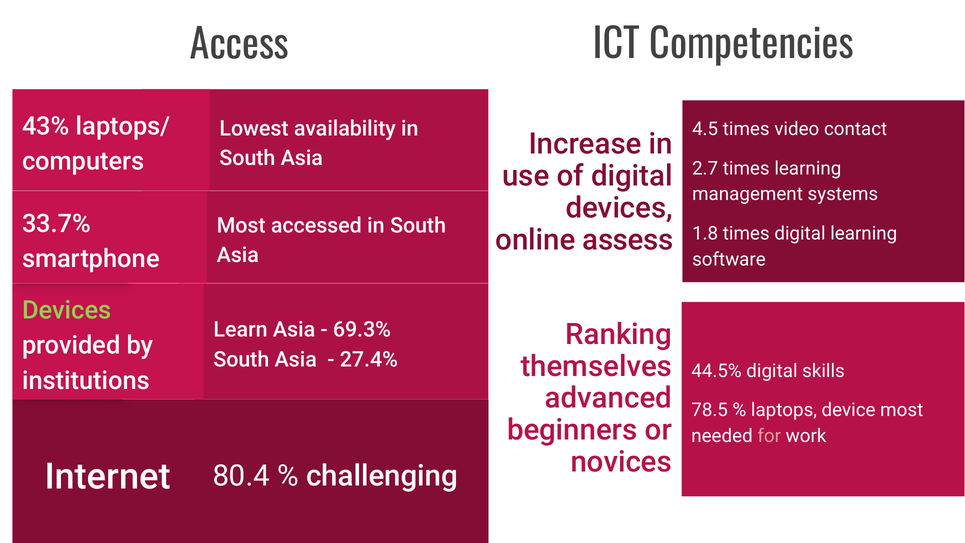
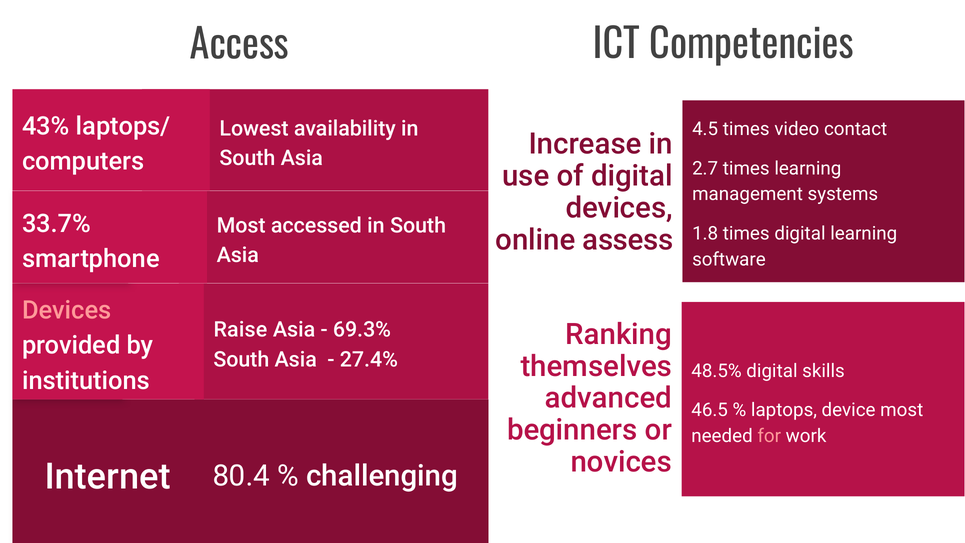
Devices colour: light green -> pink (67, 310)
Learn: Learn -> Raise (240, 330)
44.5%: 44.5% -> 48.5% (717, 371)
78.5: 78.5 -> 46.5 (710, 410)
